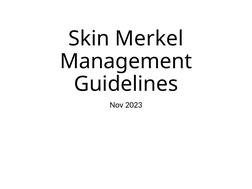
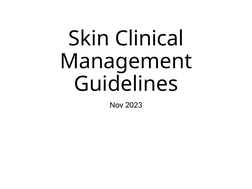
Merkel: Merkel -> Clinical (149, 39)
